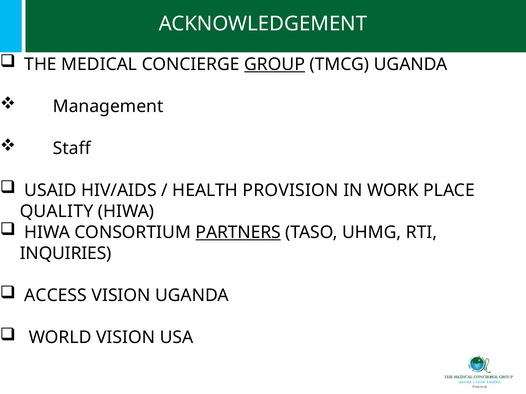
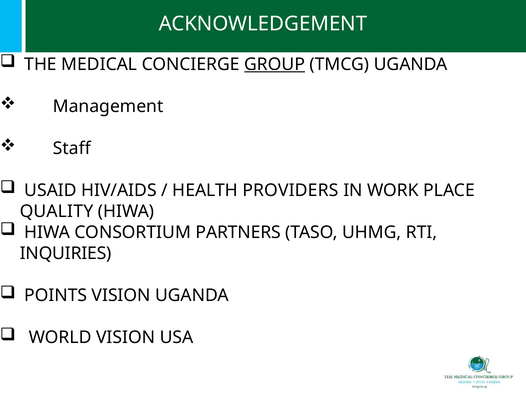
PROVISION: PROVISION -> PROVIDERS (291, 191)
PARTNERS underline: present -> none (238, 233)
ACCESS: ACCESS -> POINTS (56, 296)
